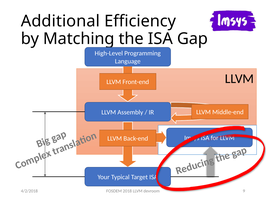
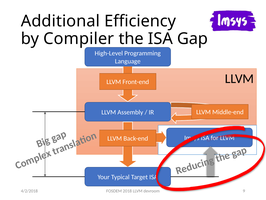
Matching: Matching -> Compiler (79, 39)
